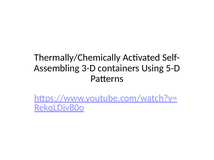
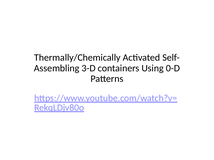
5-D: 5-D -> 0-D (173, 68)
